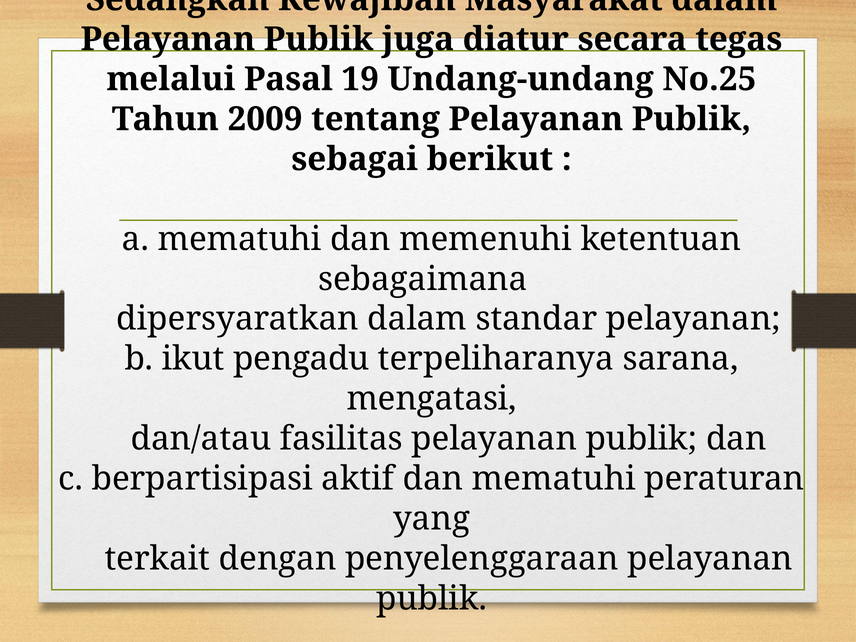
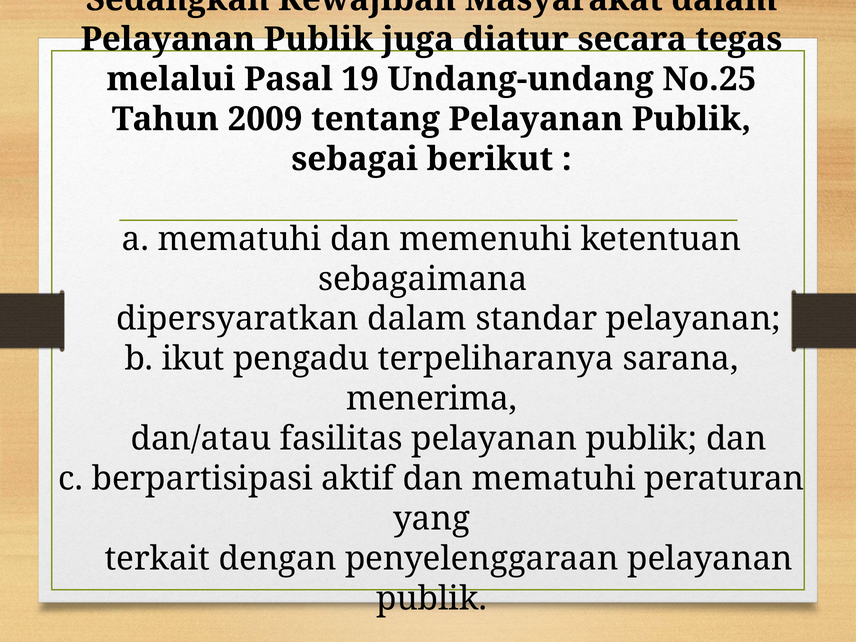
mengatasi: mengatasi -> menerima (432, 399)
